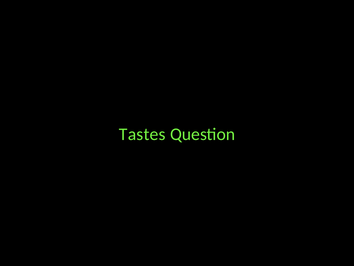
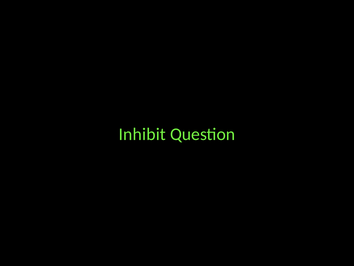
Tastes: Tastes -> Inhibit (142, 134)
